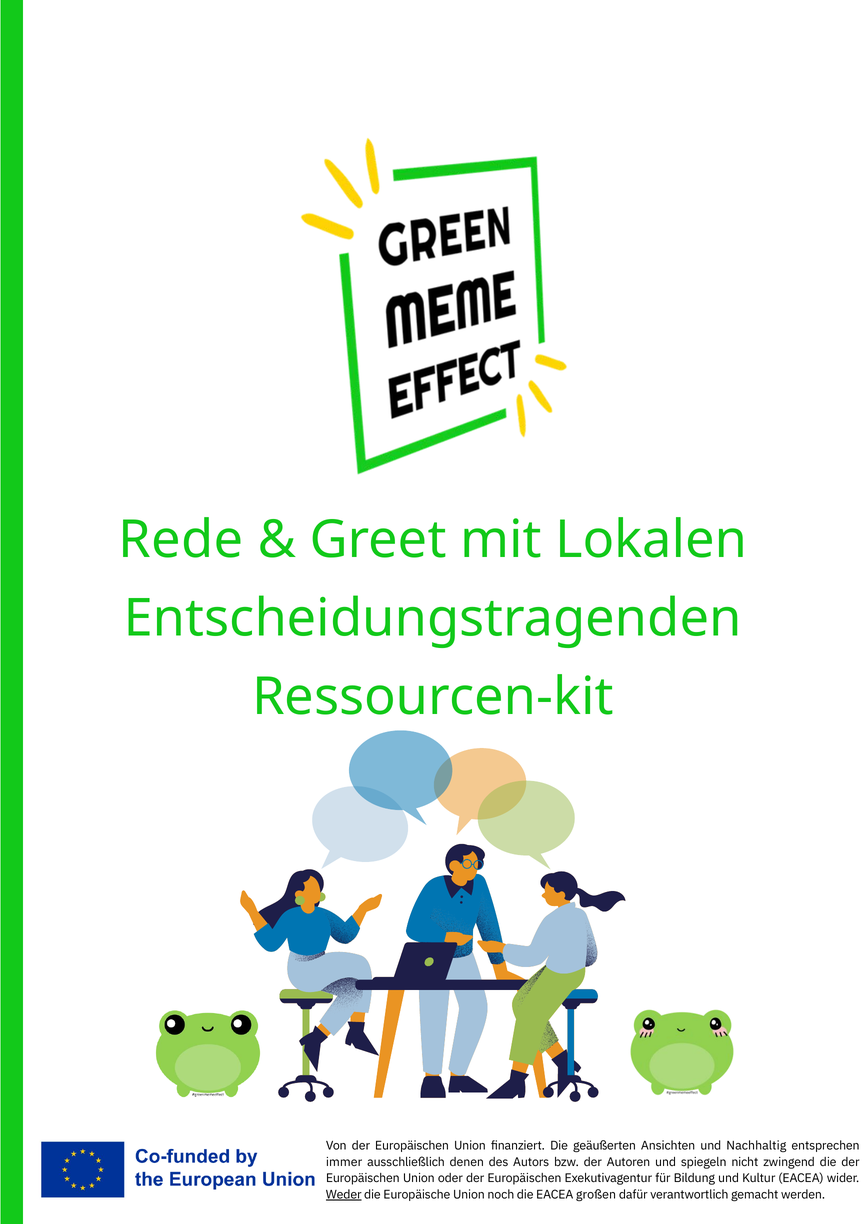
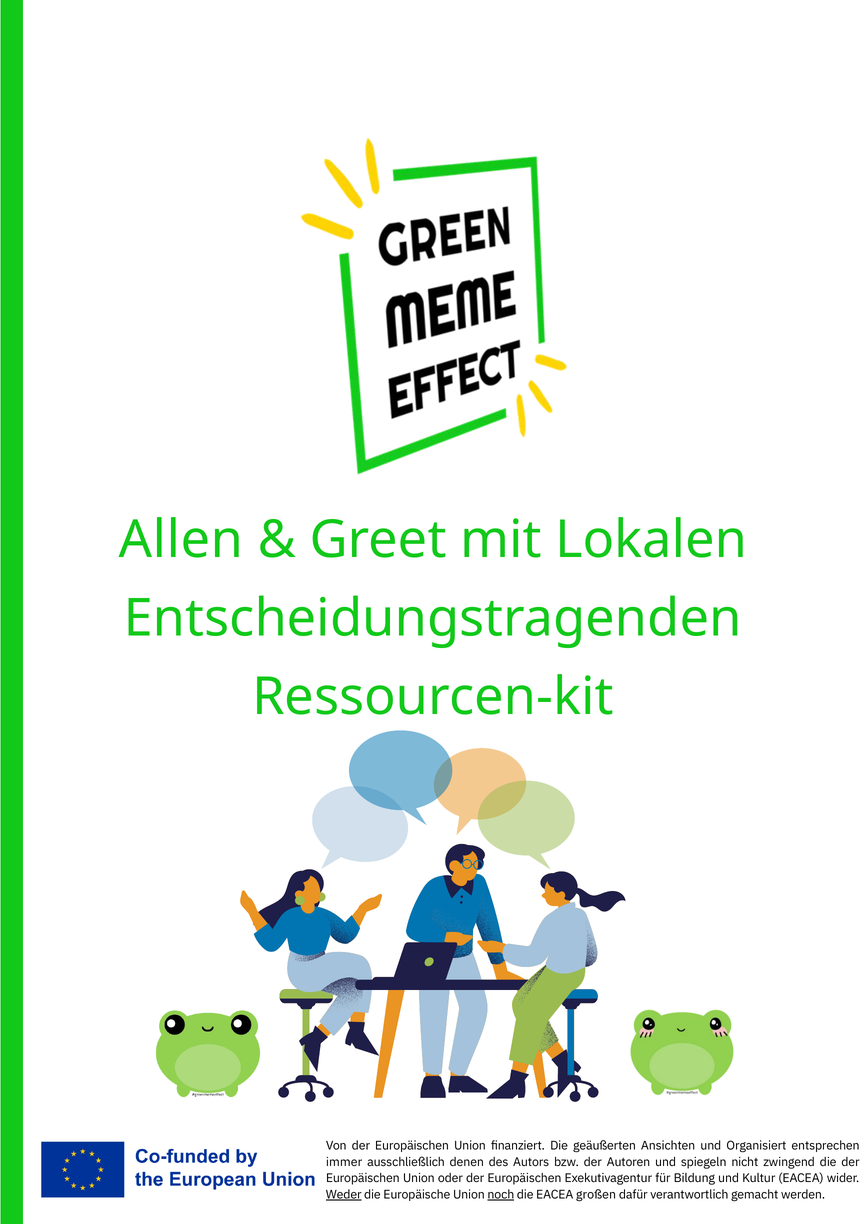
Rede: Rede -> Allen (181, 540)
Nachhaltig: Nachhaltig -> Organisiert (756, 1146)
noch underline: none -> present (501, 1195)
